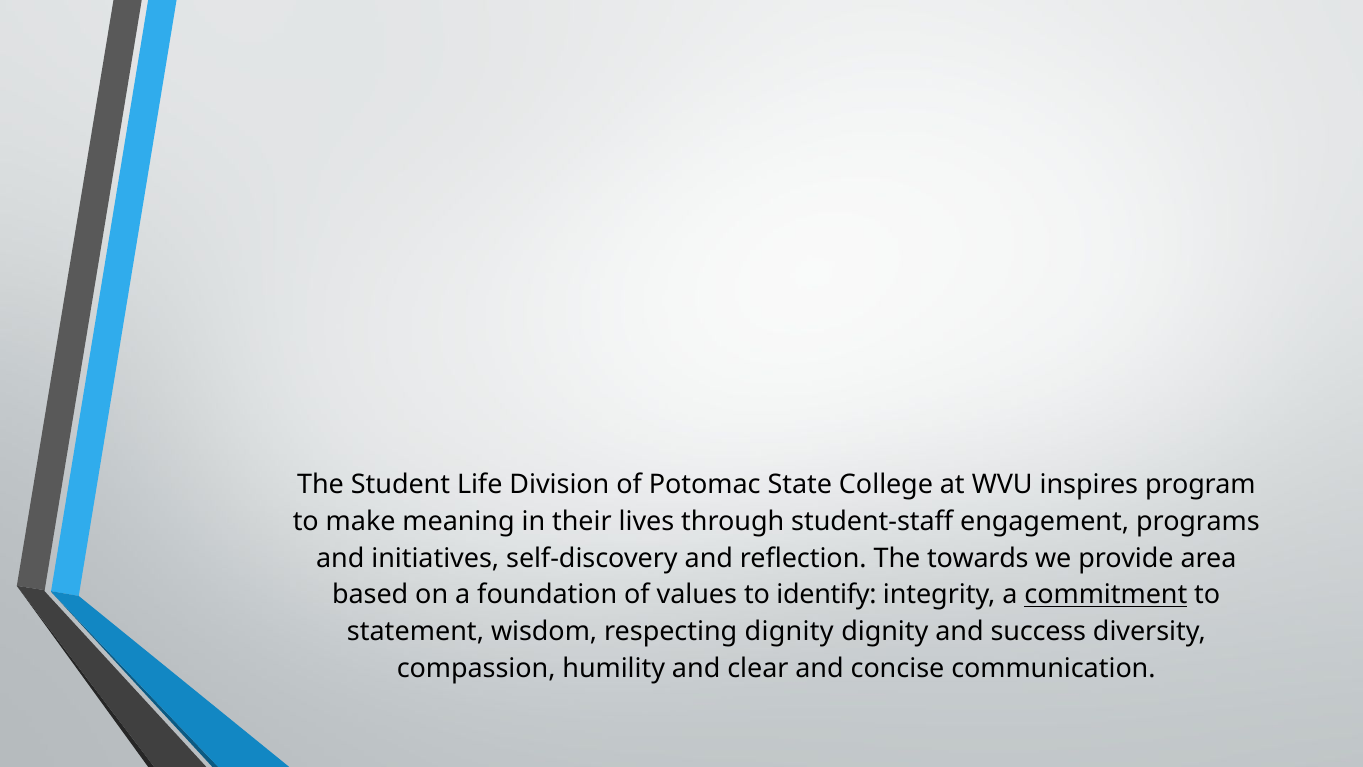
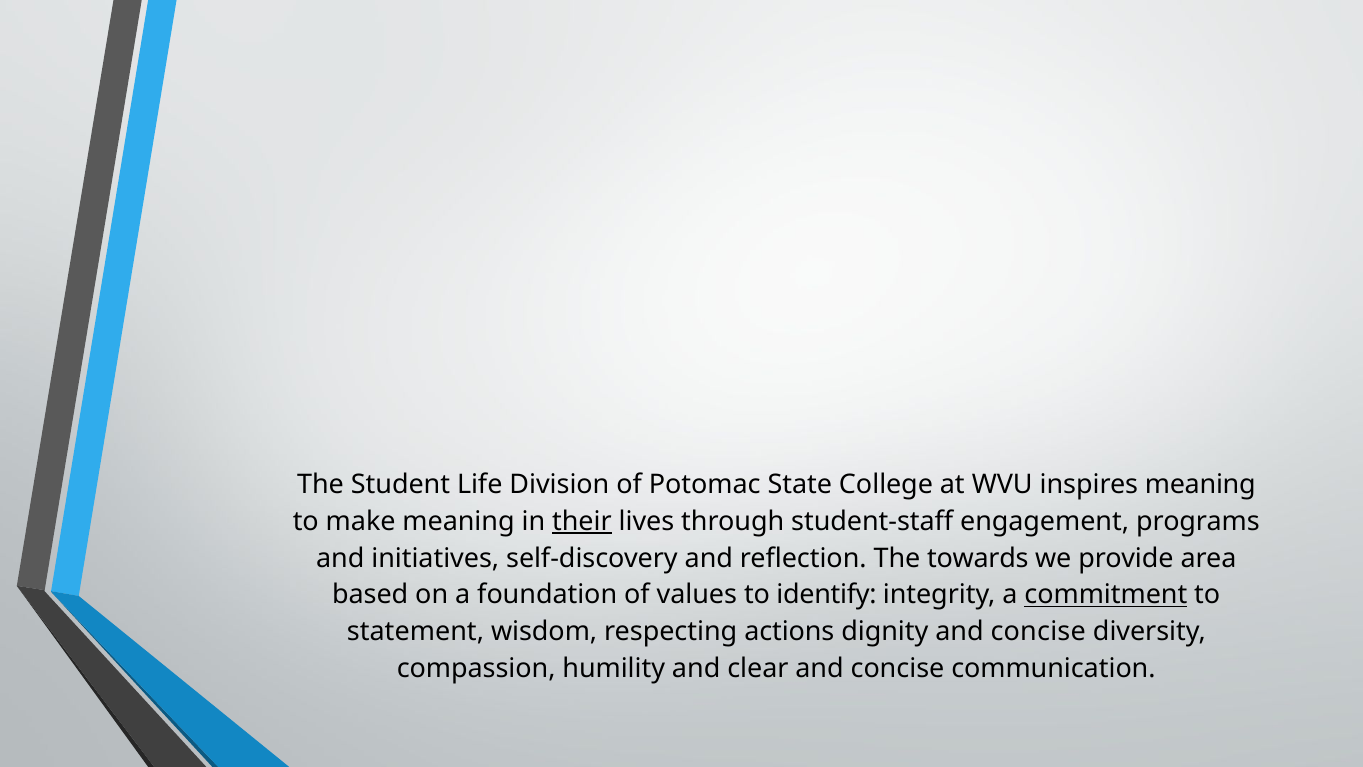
inspires program: program -> meaning (1200, 485)
their underline: none -> present (582, 521)
respecting dignity: dignity -> actions (789, 631)
dignity and success: success -> concise (1038, 631)
